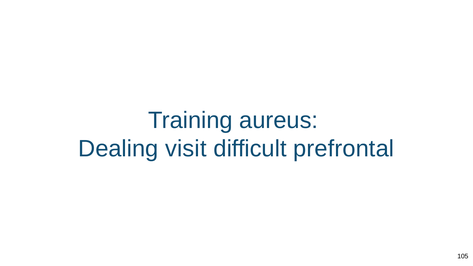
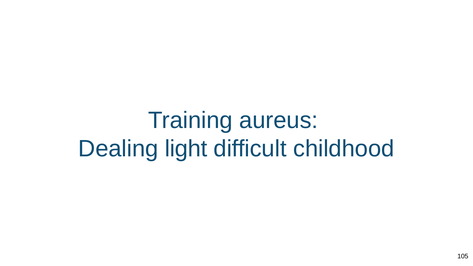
visit: visit -> light (186, 149)
prefrontal: prefrontal -> childhood (344, 149)
